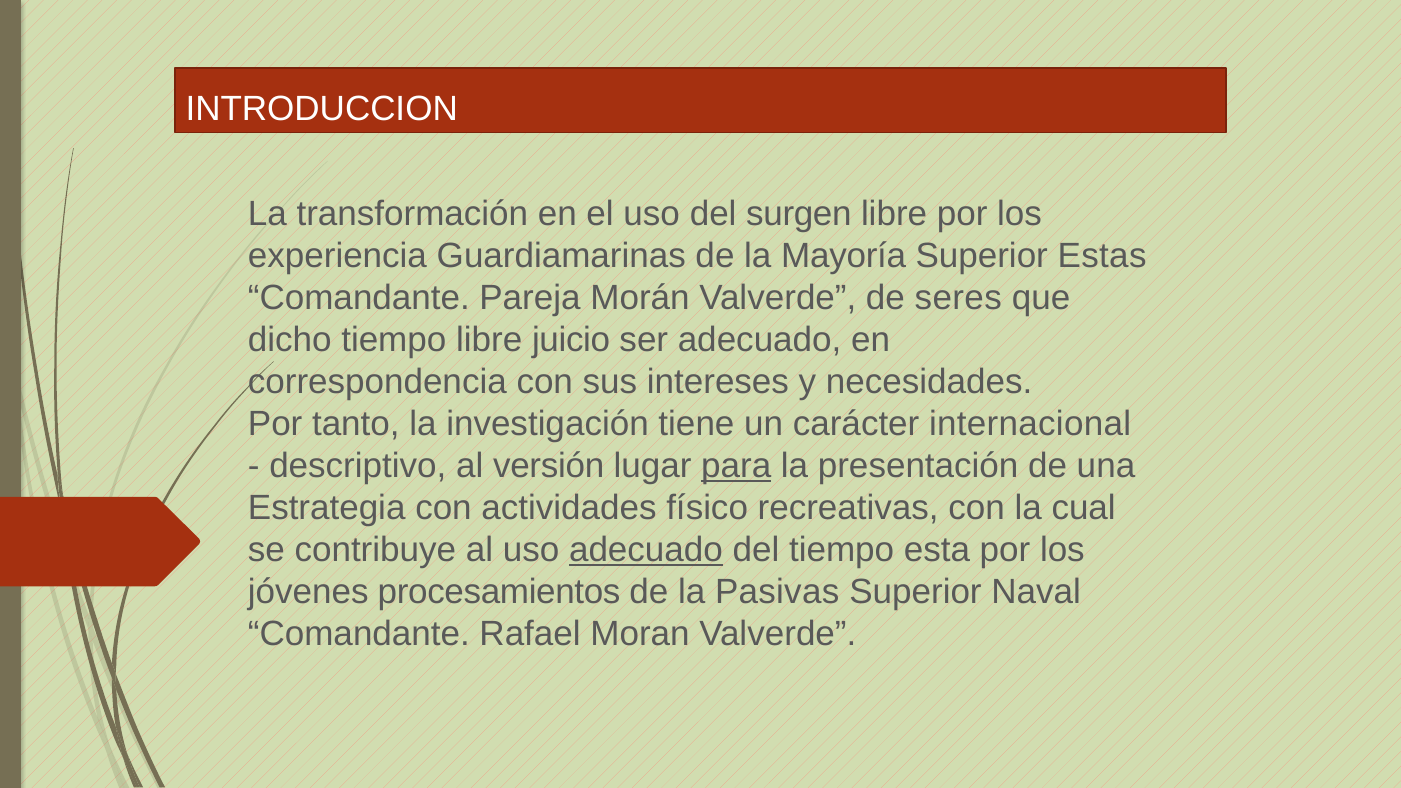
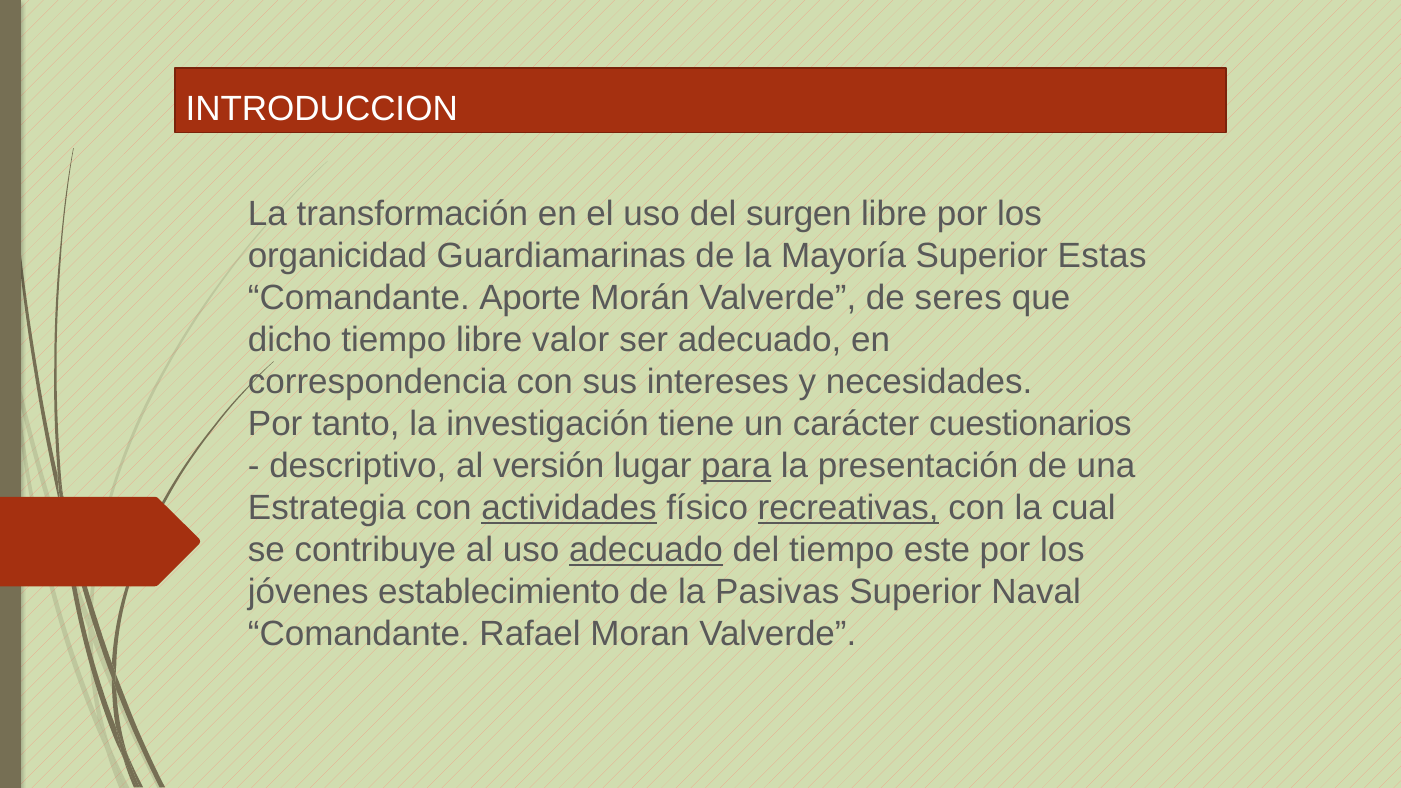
experiencia: experiencia -> organicidad (338, 256)
Pareja: Pareja -> Aporte (530, 298)
juicio: juicio -> valor (571, 340)
internacional: internacional -> cuestionarios (1030, 424)
actividades underline: none -> present (569, 508)
recreativas underline: none -> present (848, 508)
esta: esta -> este (937, 550)
procesamientos: procesamientos -> establecimiento (499, 592)
